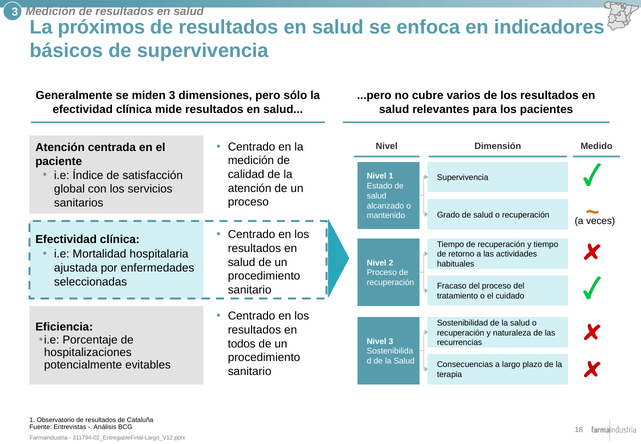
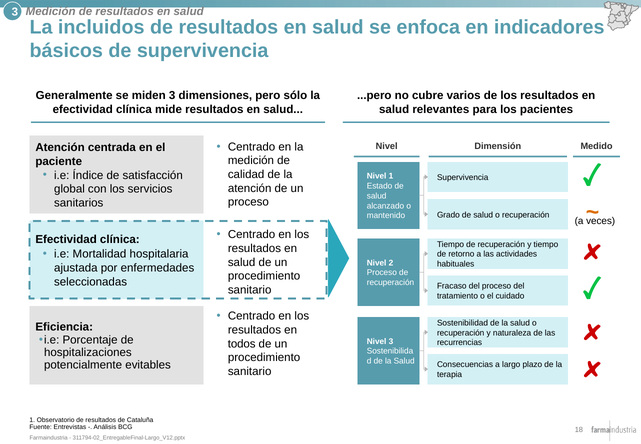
próximos: próximos -> incluidos (101, 27)
